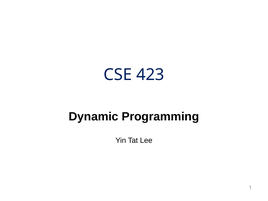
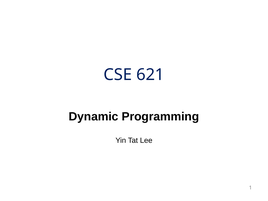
423: 423 -> 621 (150, 75)
